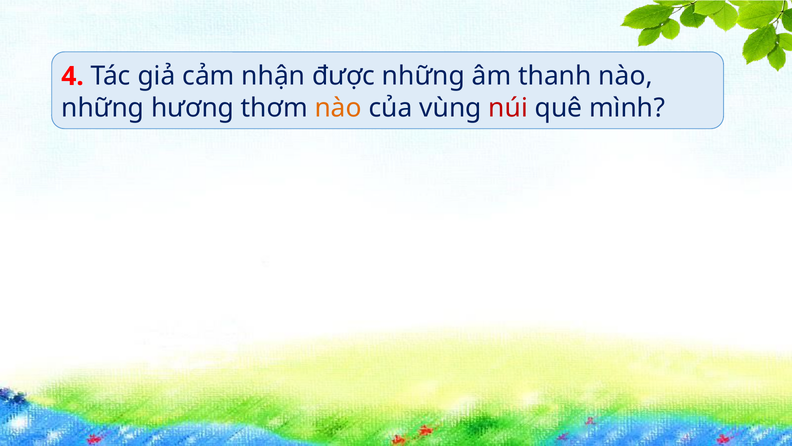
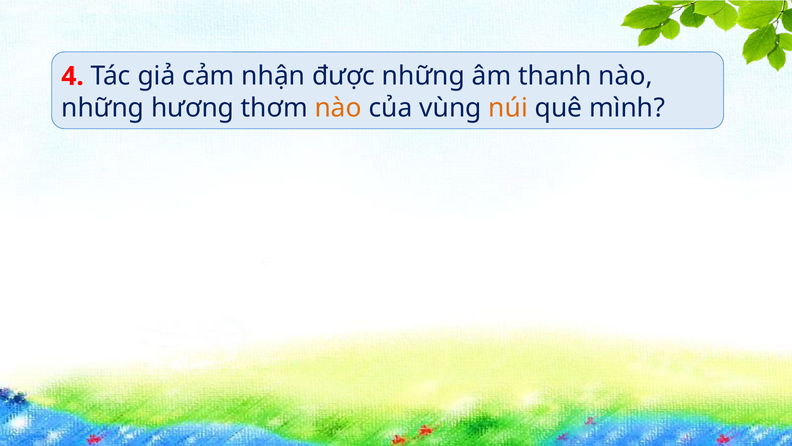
núi colour: red -> orange (508, 108)
